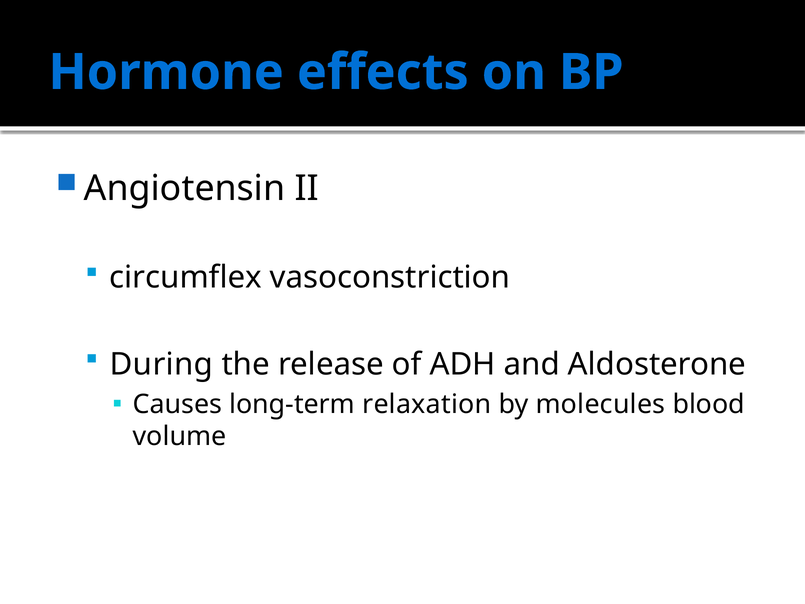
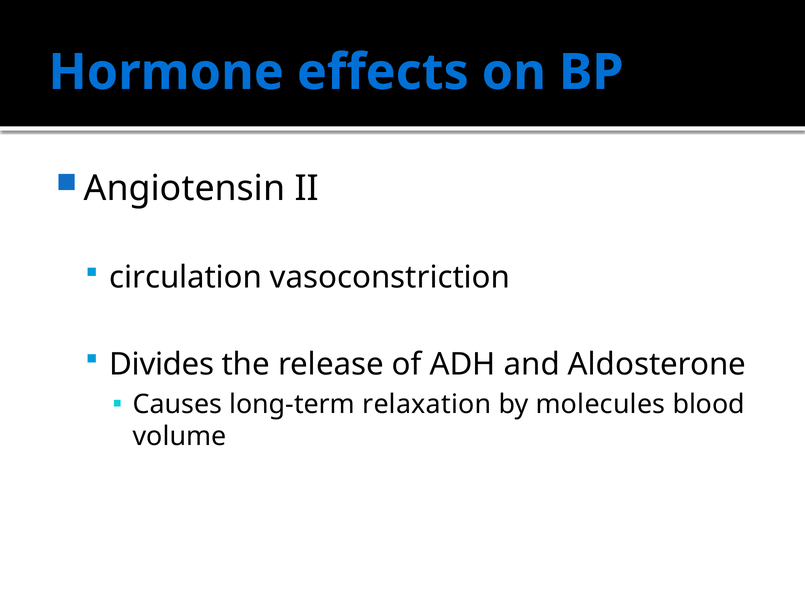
circumflex: circumflex -> circulation (186, 277)
During: During -> Divides (162, 364)
